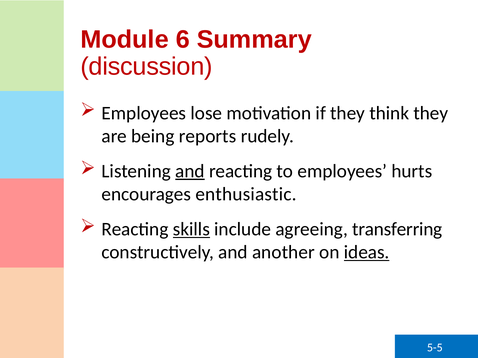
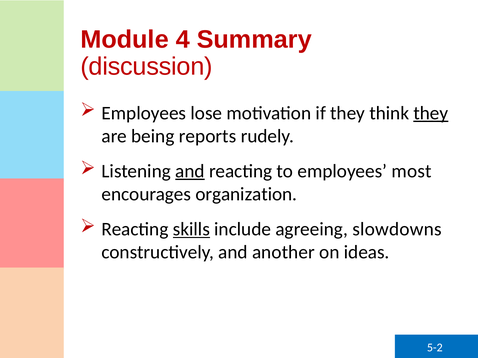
6: 6 -> 4 (183, 39)
they underline: none -> present (431, 113)
hurts: hurts -> most (412, 171)
enthusiastic: enthusiastic -> organization (246, 194)
transferring: transferring -> slowdowns (397, 230)
ideas underline: present -> none (367, 253)
5-5: 5-5 -> 5-2 (435, 348)
